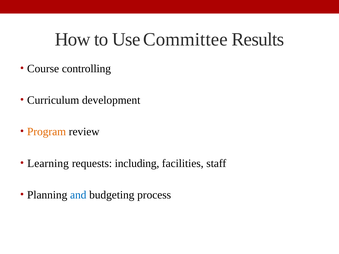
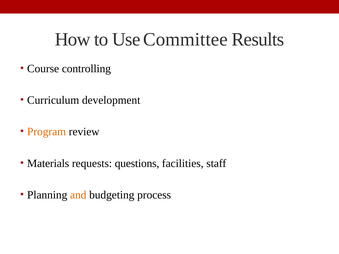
Learning: Learning -> Materials (48, 163)
including: including -> questions (137, 163)
and colour: blue -> orange (78, 195)
